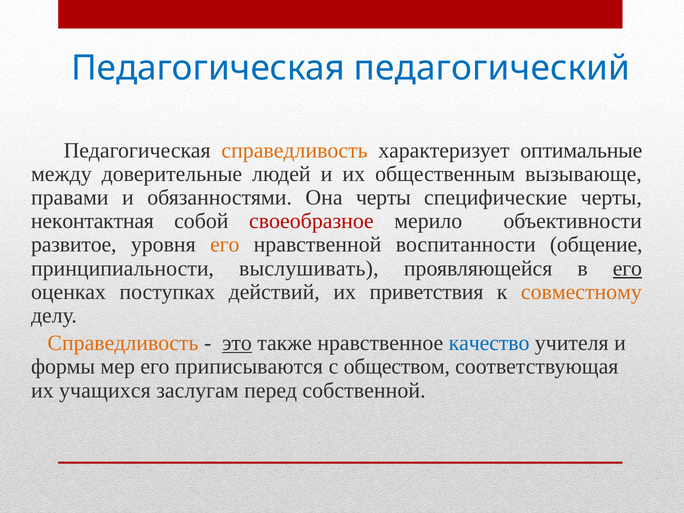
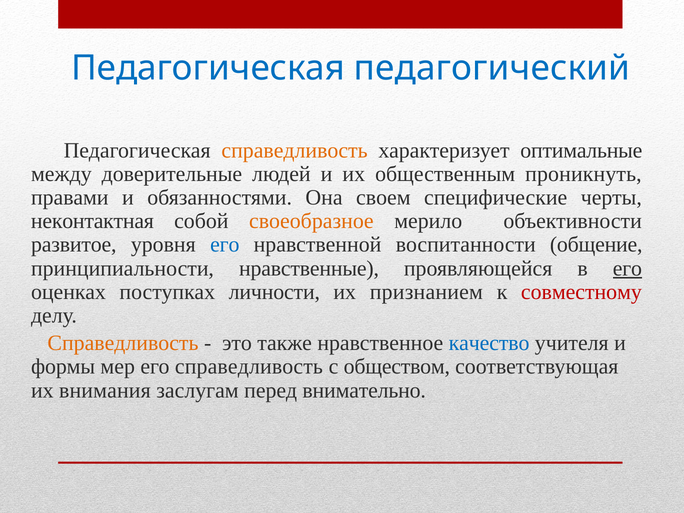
вызывающе: вызывающе -> проникнуть (583, 174)
Она черты: черты -> своем (383, 198)
своеобразное colour: red -> orange (311, 221)
его colour: orange -> blue (225, 245)
выслушивать: выслушивать -> нравственные (309, 268)
действий: действий -> личности (274, 292)
приветствия: приветствия -> признанием (426, 292)
совместному colour: orange -> red (581, 292)
это underline: present -> none (237, 343)
его приписываются: приписываются -> справедливость (249, 367)
учащихся: учащихся -> внимания (105, 390)
собственной: собственной -> внимательно (364, 390)
